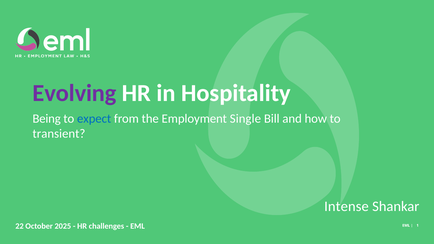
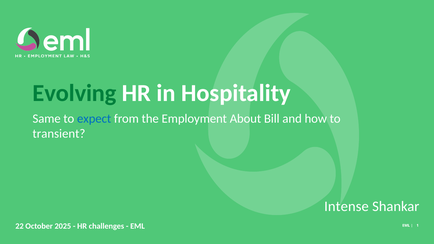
Evolving colour: purple -> green (75, 93)
Being: Being -> Same (47, 119)
Single: Single -> About (245, 119)
